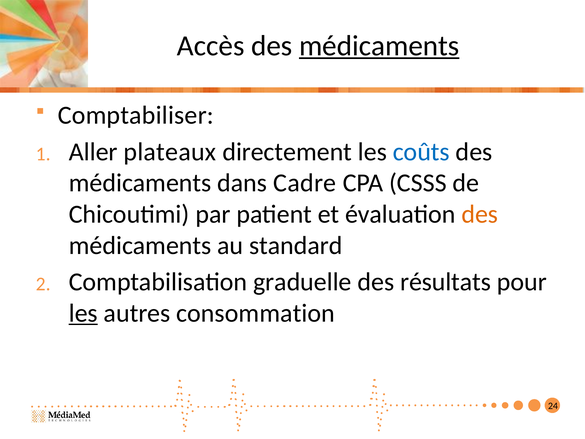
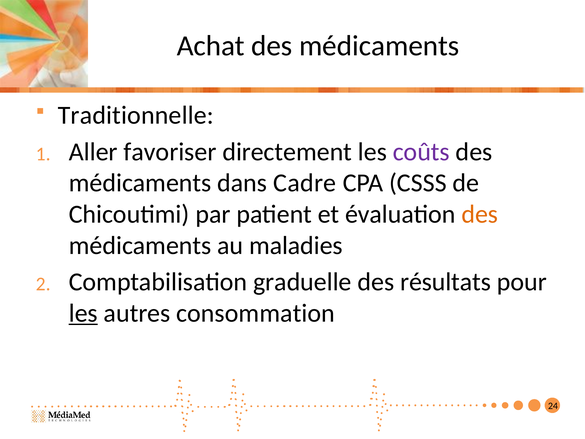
Accès: Accès -> Achat (211, 46)
médicaments underline: present -> none (379, 46)
Comptabiliser: Comptabiliser -> Traditionnelle (136, 115)
plateaux: plateaux -> favoriser (170, 152)
coûts colour: blue -> purple (421, 152)
standard: standard -> maladies (296, 245)
